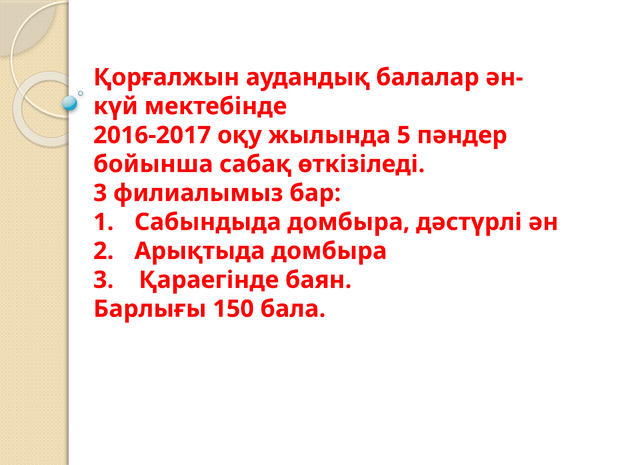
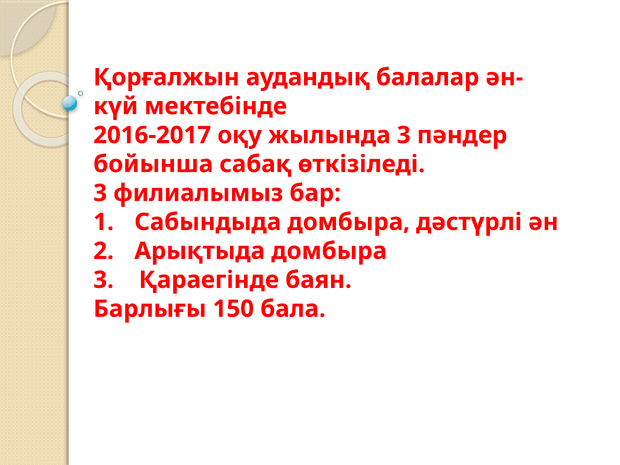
жылында 5: 5 -> 3 (404, 135)
